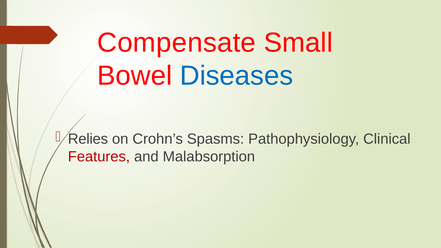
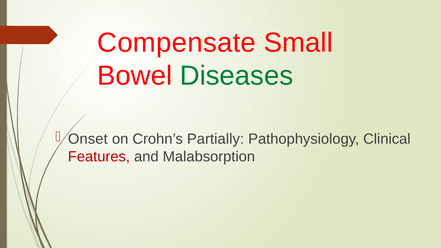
Diseases colour: blue -> green (236, 76)
Relies: Relies -> Onset (88, 139)
Spasms: Spasms -> Partially (216, 139)
